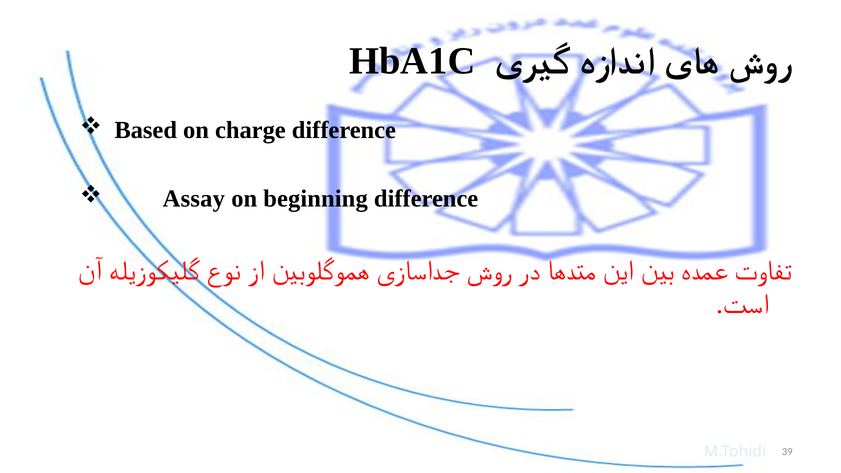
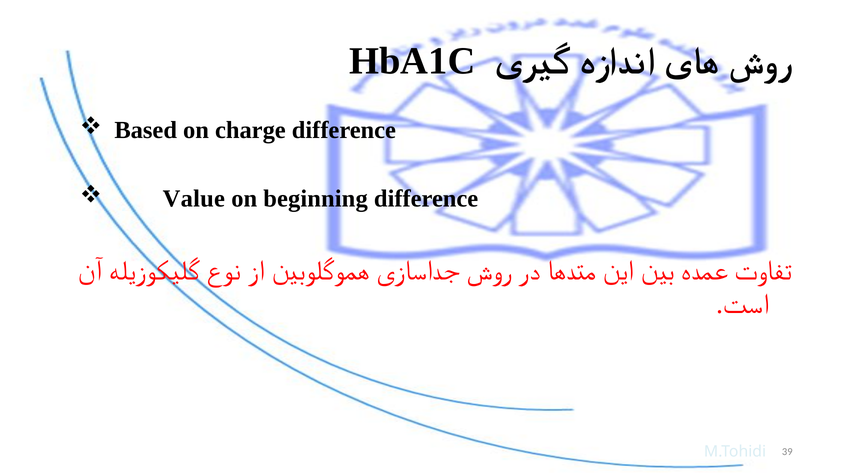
Assay: Assay -> Value (194, 199)
